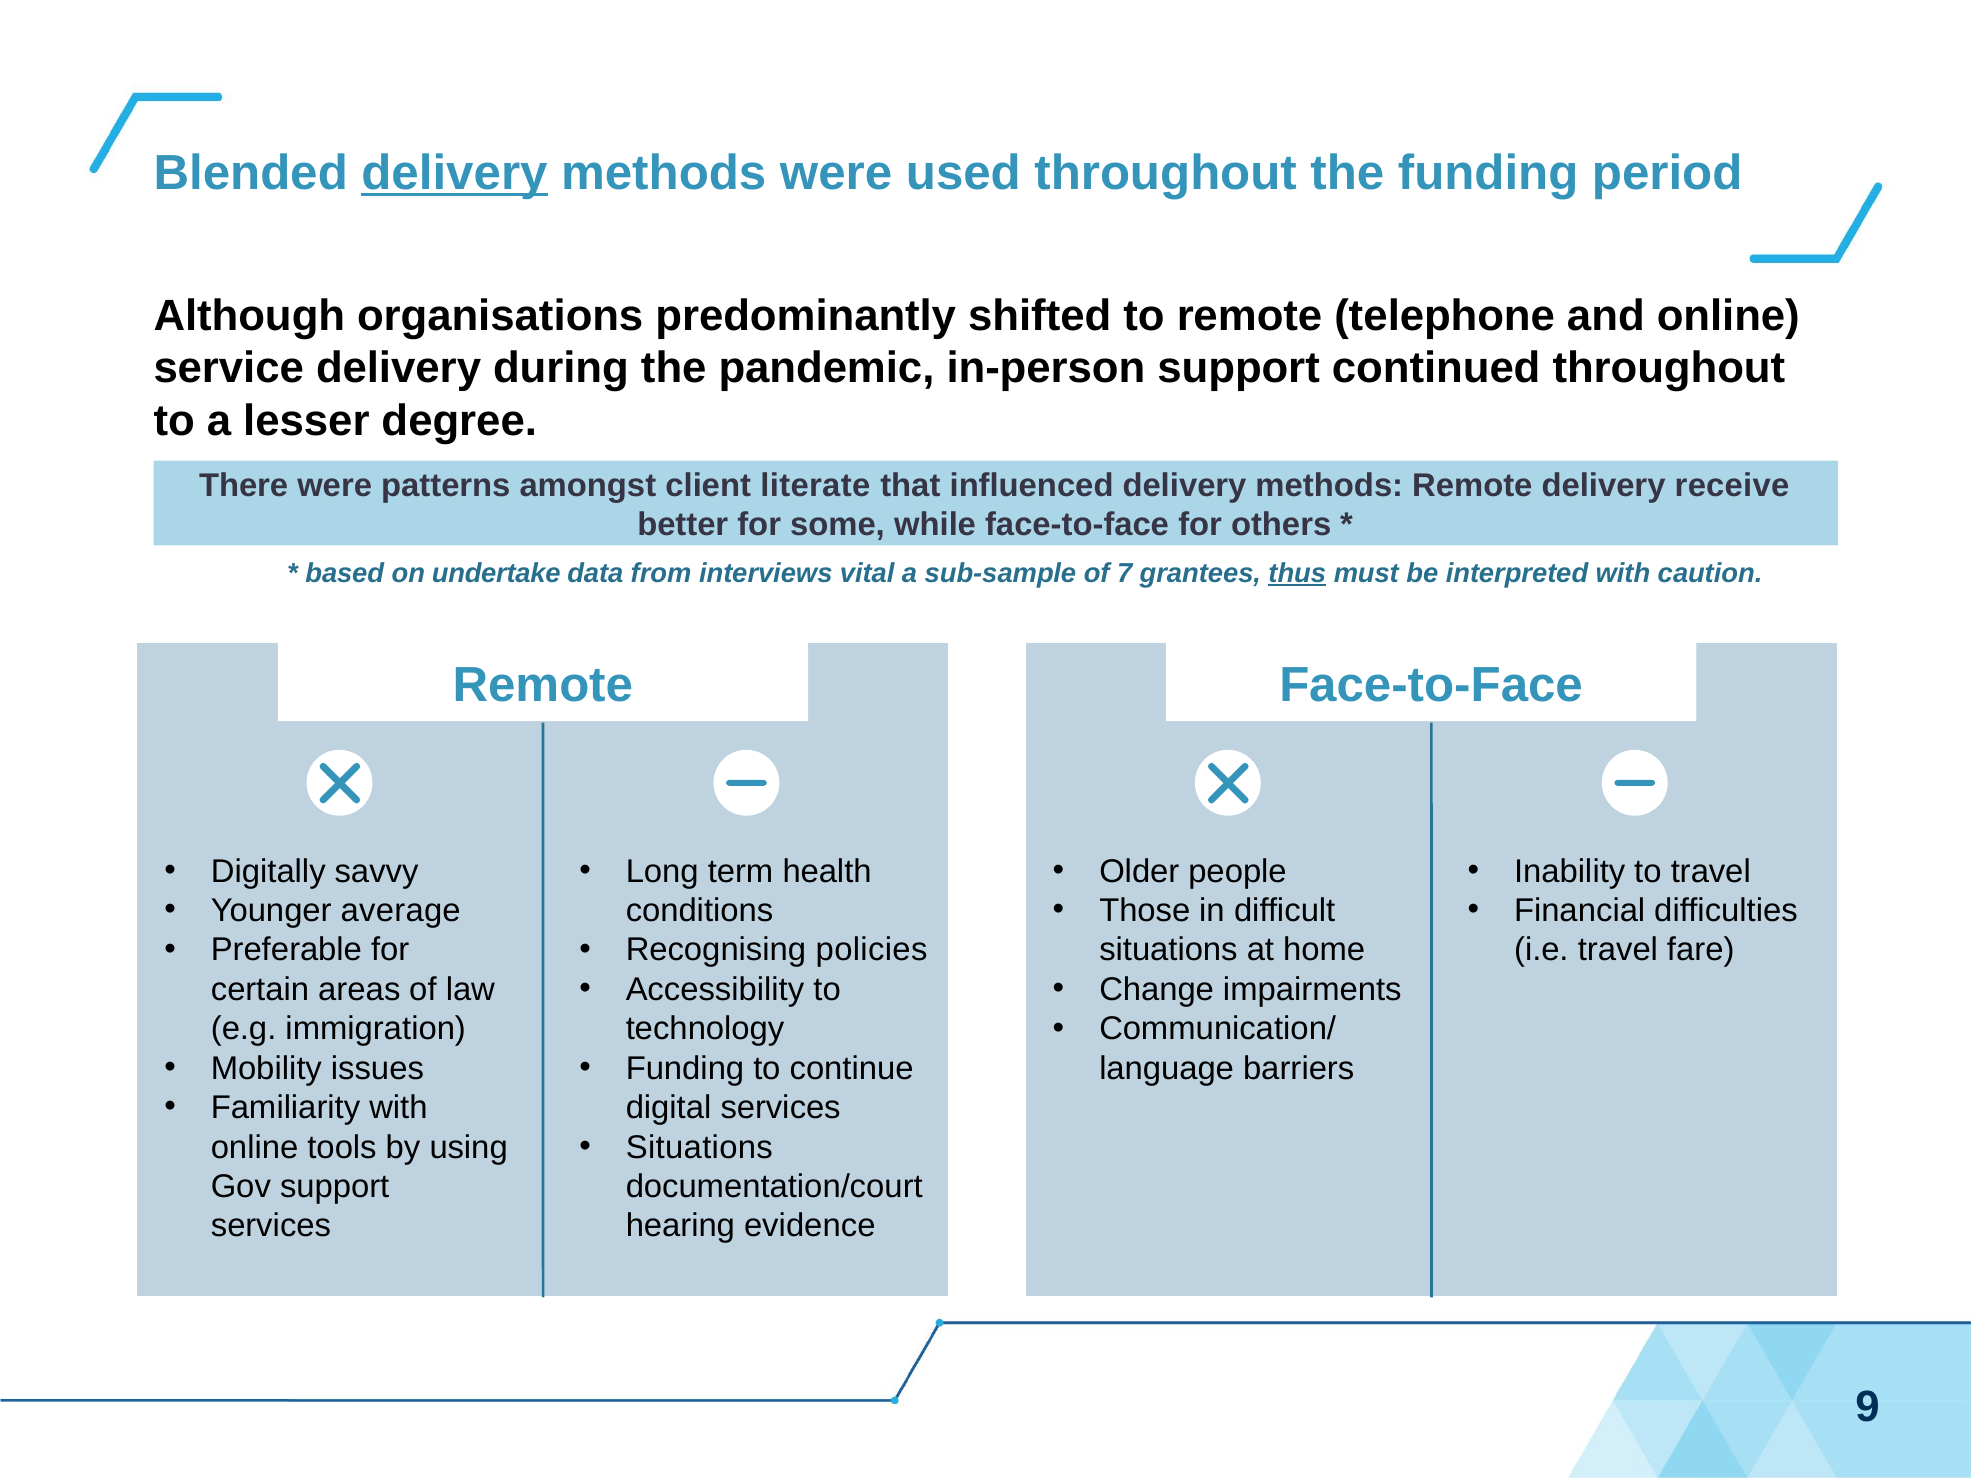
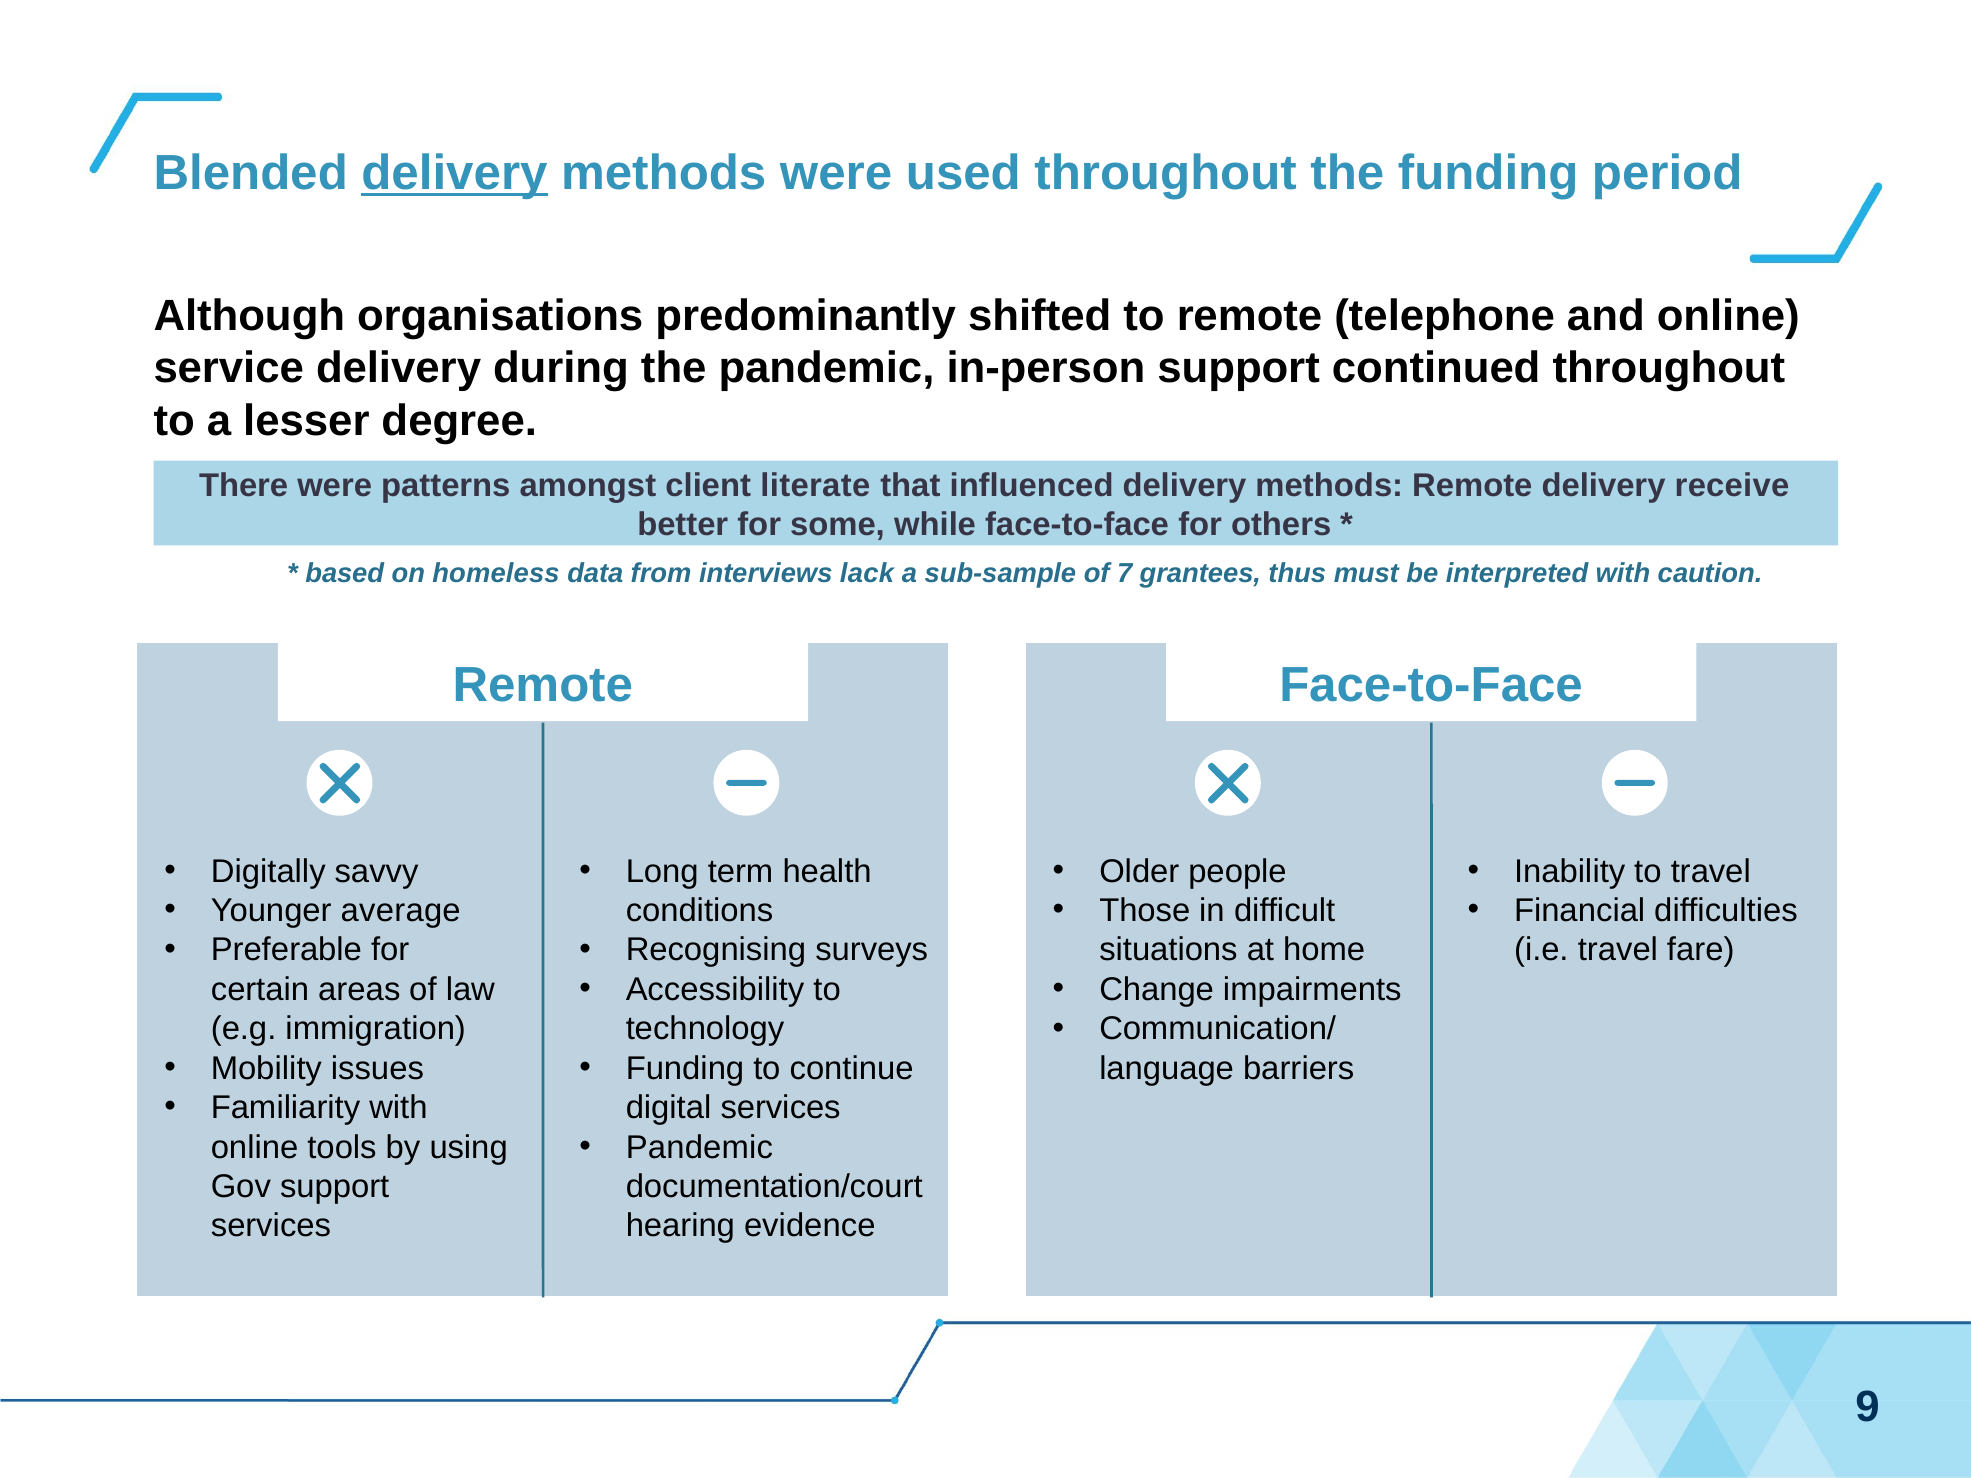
undertake: undertake -> homeless (496, 573)
vital: vital -> lack (867, 573)
thus underline: present -> none (1297, 573)
policies: policies -> surveys (872, 950)
Situations: Situations -> Pandemic (699, 1147)
